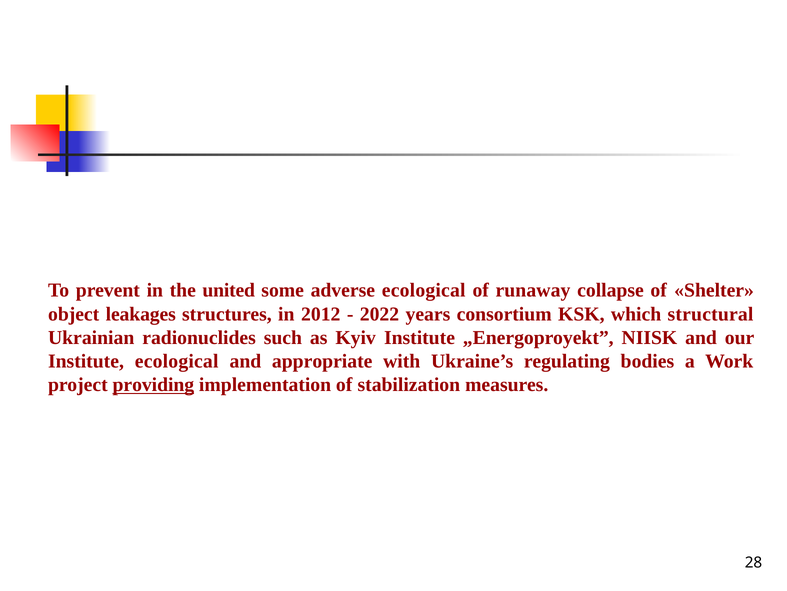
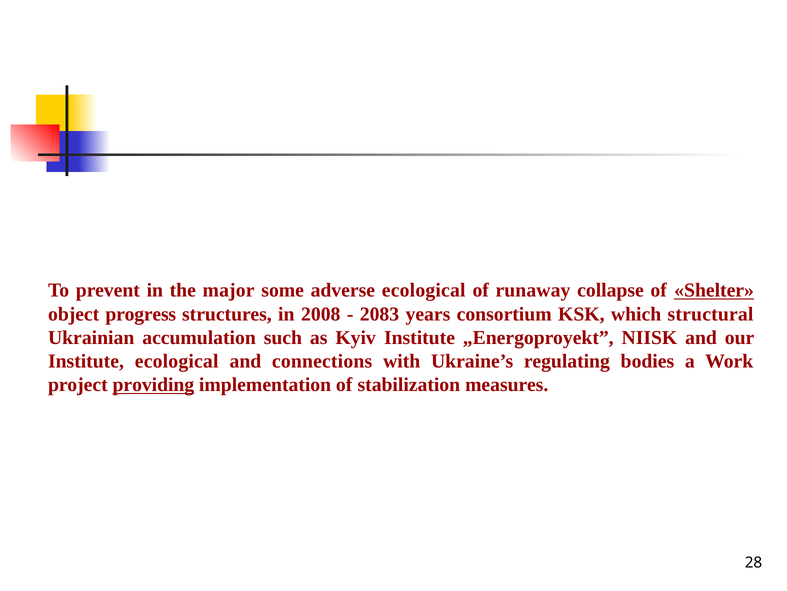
united: united -> major (229, 290)
Shelter underline: none -> present (714, 290)
leakages: leakages -> progress (141, 314)
2012: 2012 -> 2008 (321, 314)
2022: 2022 -> 2083 (379, 314)
radionuclides: radionuclides -> accumulation (199, 337)
appropriate: appropriate -> connections (322, 361)
